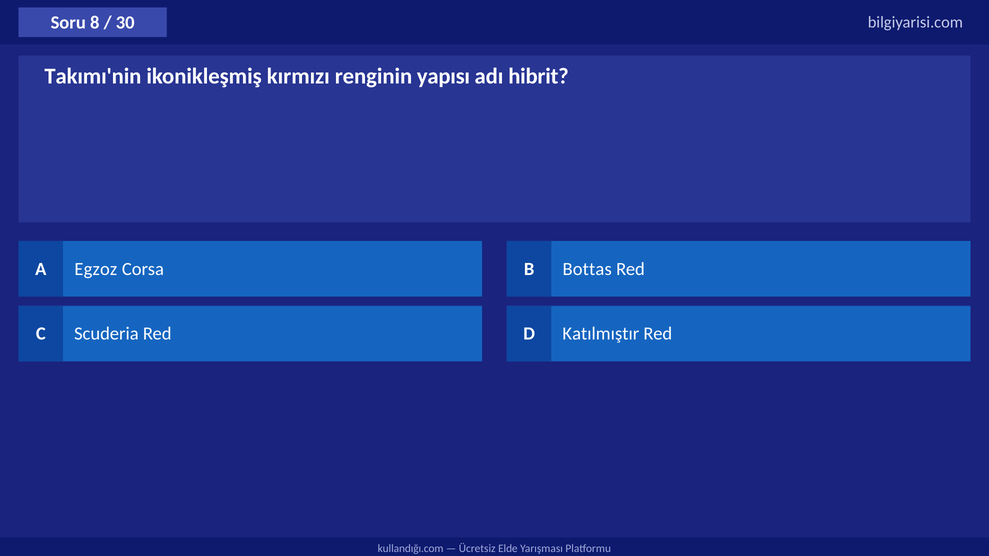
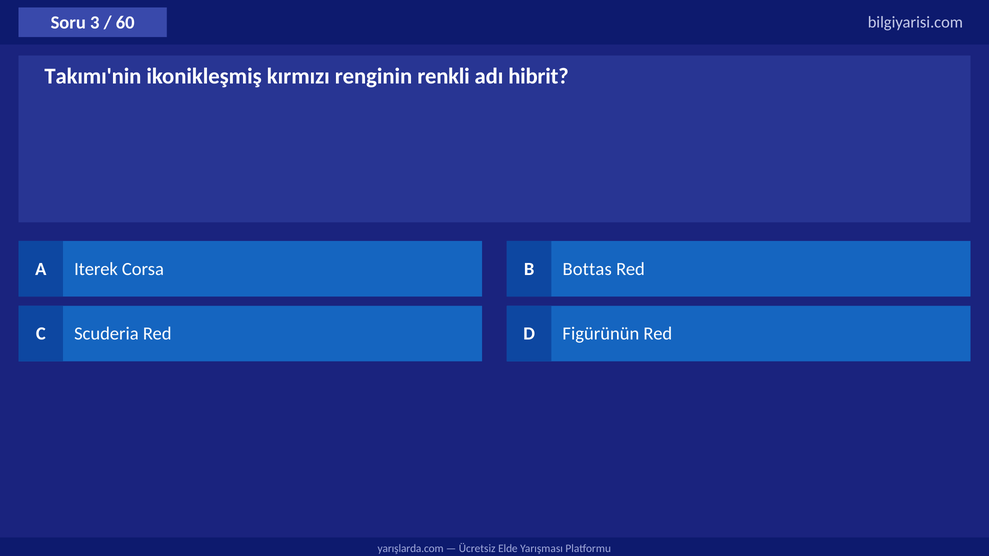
8: 8 -> 3 (95, 23)
30: 30 -> 60 (125, 23)
yapısı: yapısı -> renkli (443, 76)
Egzoz: Egzoz -> Iterek (96, 269)
Katılmıştır: Katılmıştır -> Figürünün (601, 334)
kullandığı.com: kullandığı.com -> yarışlarda.com (411, 549)
